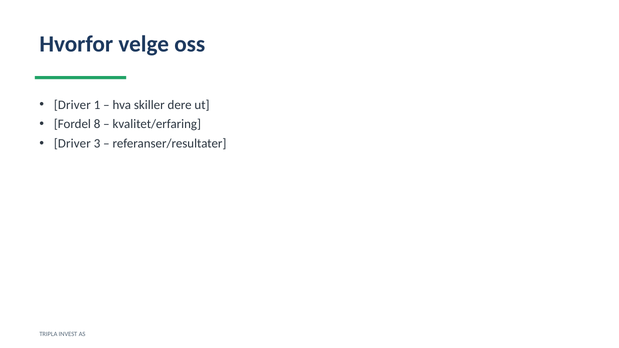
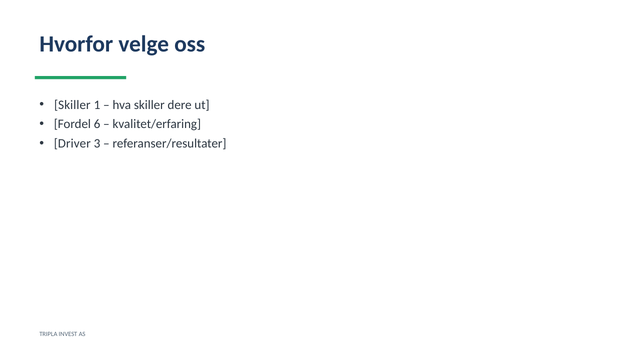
Driver: Driver -> Skiller (72, 105)
8: 8 -> 6 (97, 124)
